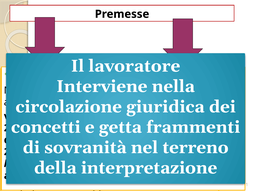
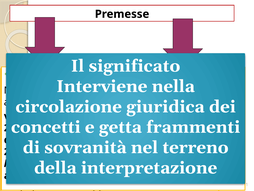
lavoratore: lavoratore -> significato (134, 66)
